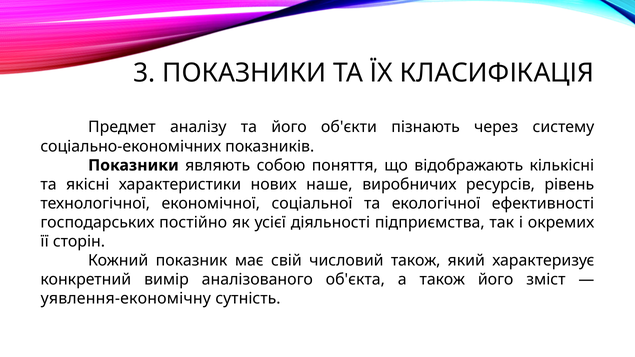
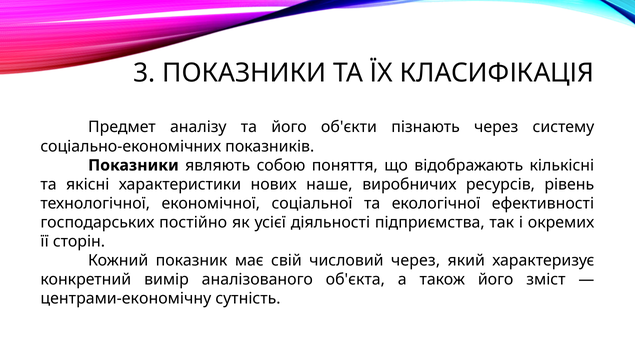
числовий також: також -> через (416, 261)
уявлення-економічну: уявлення-економічну -> центрами-економічну (126, 299)
